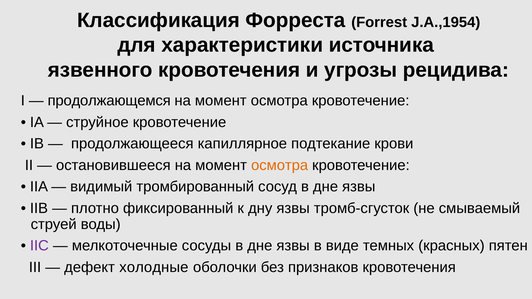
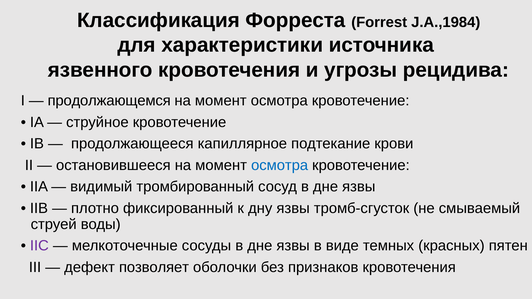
J.A.,1954: J.A.,1954 -> J.A.,1984 (446, 22)
осмотра colour: orange -> blue (280, 165)
холодные: холодные -> позволяет (154, 267)
